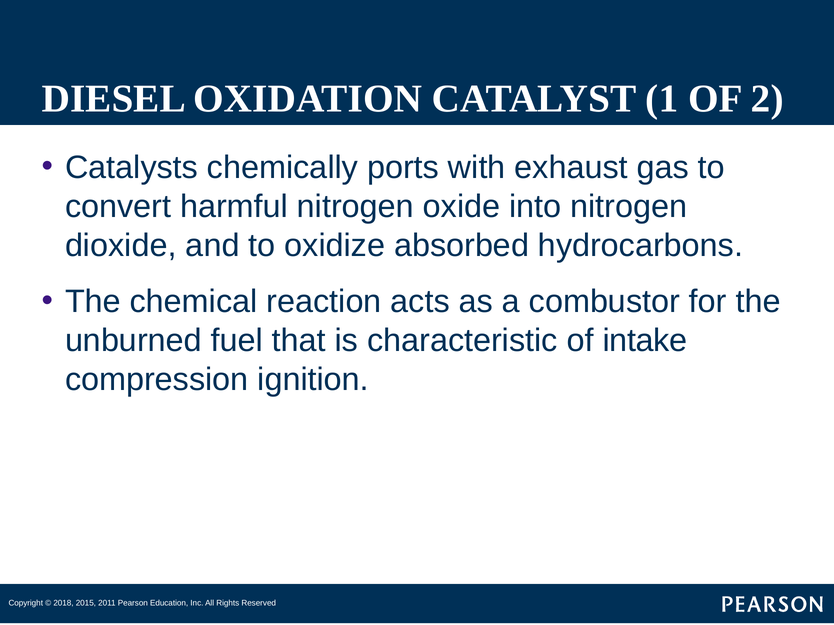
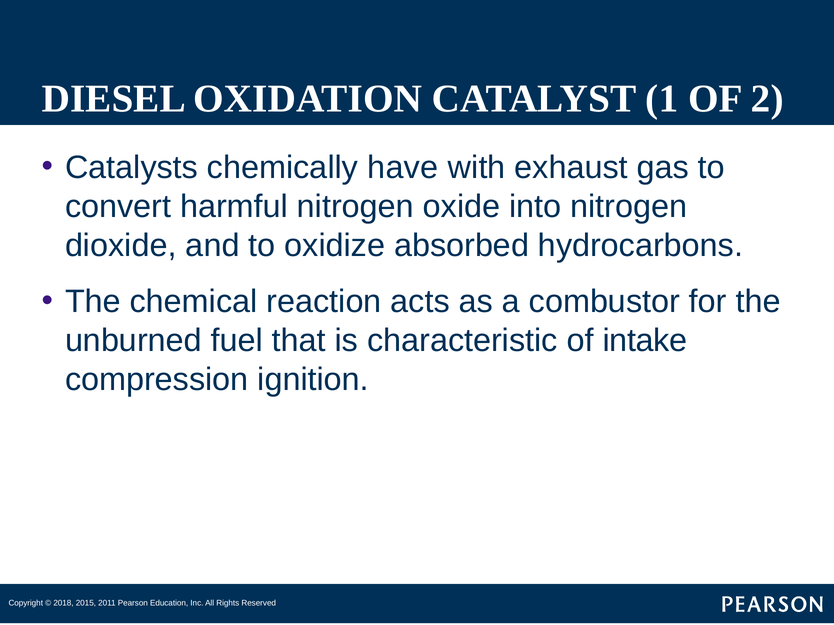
ports: ports -> have (403, 168)
